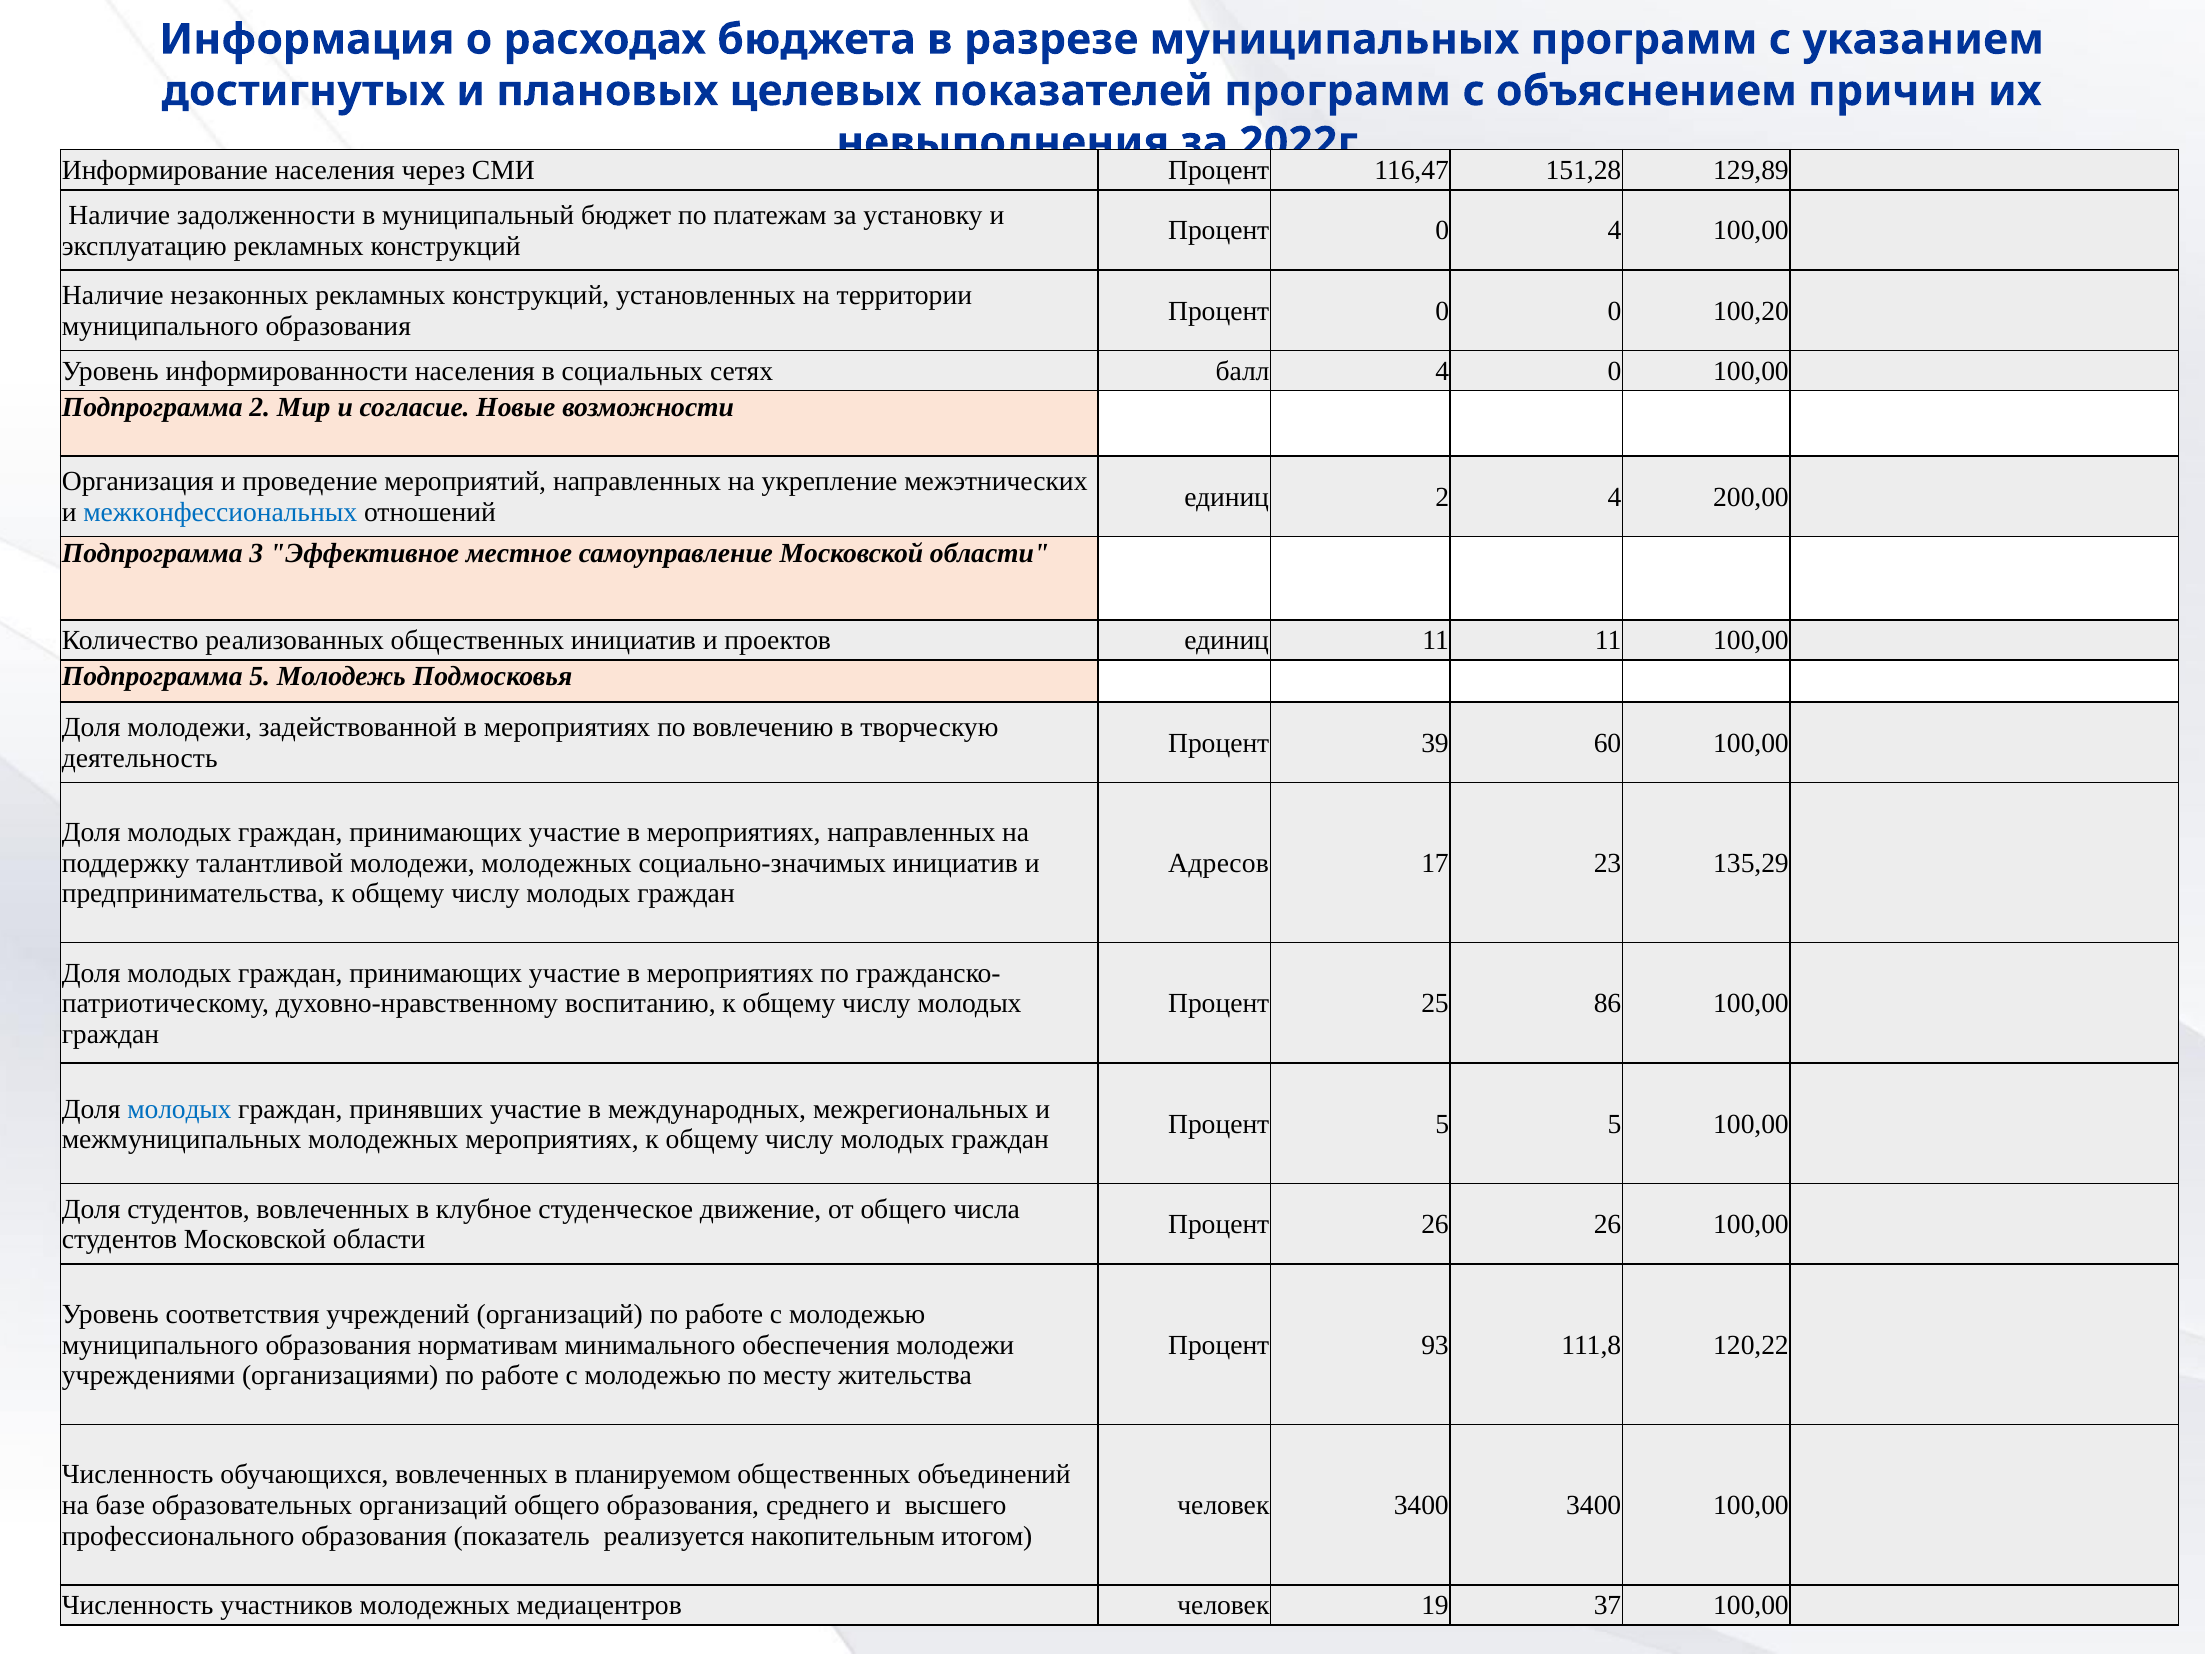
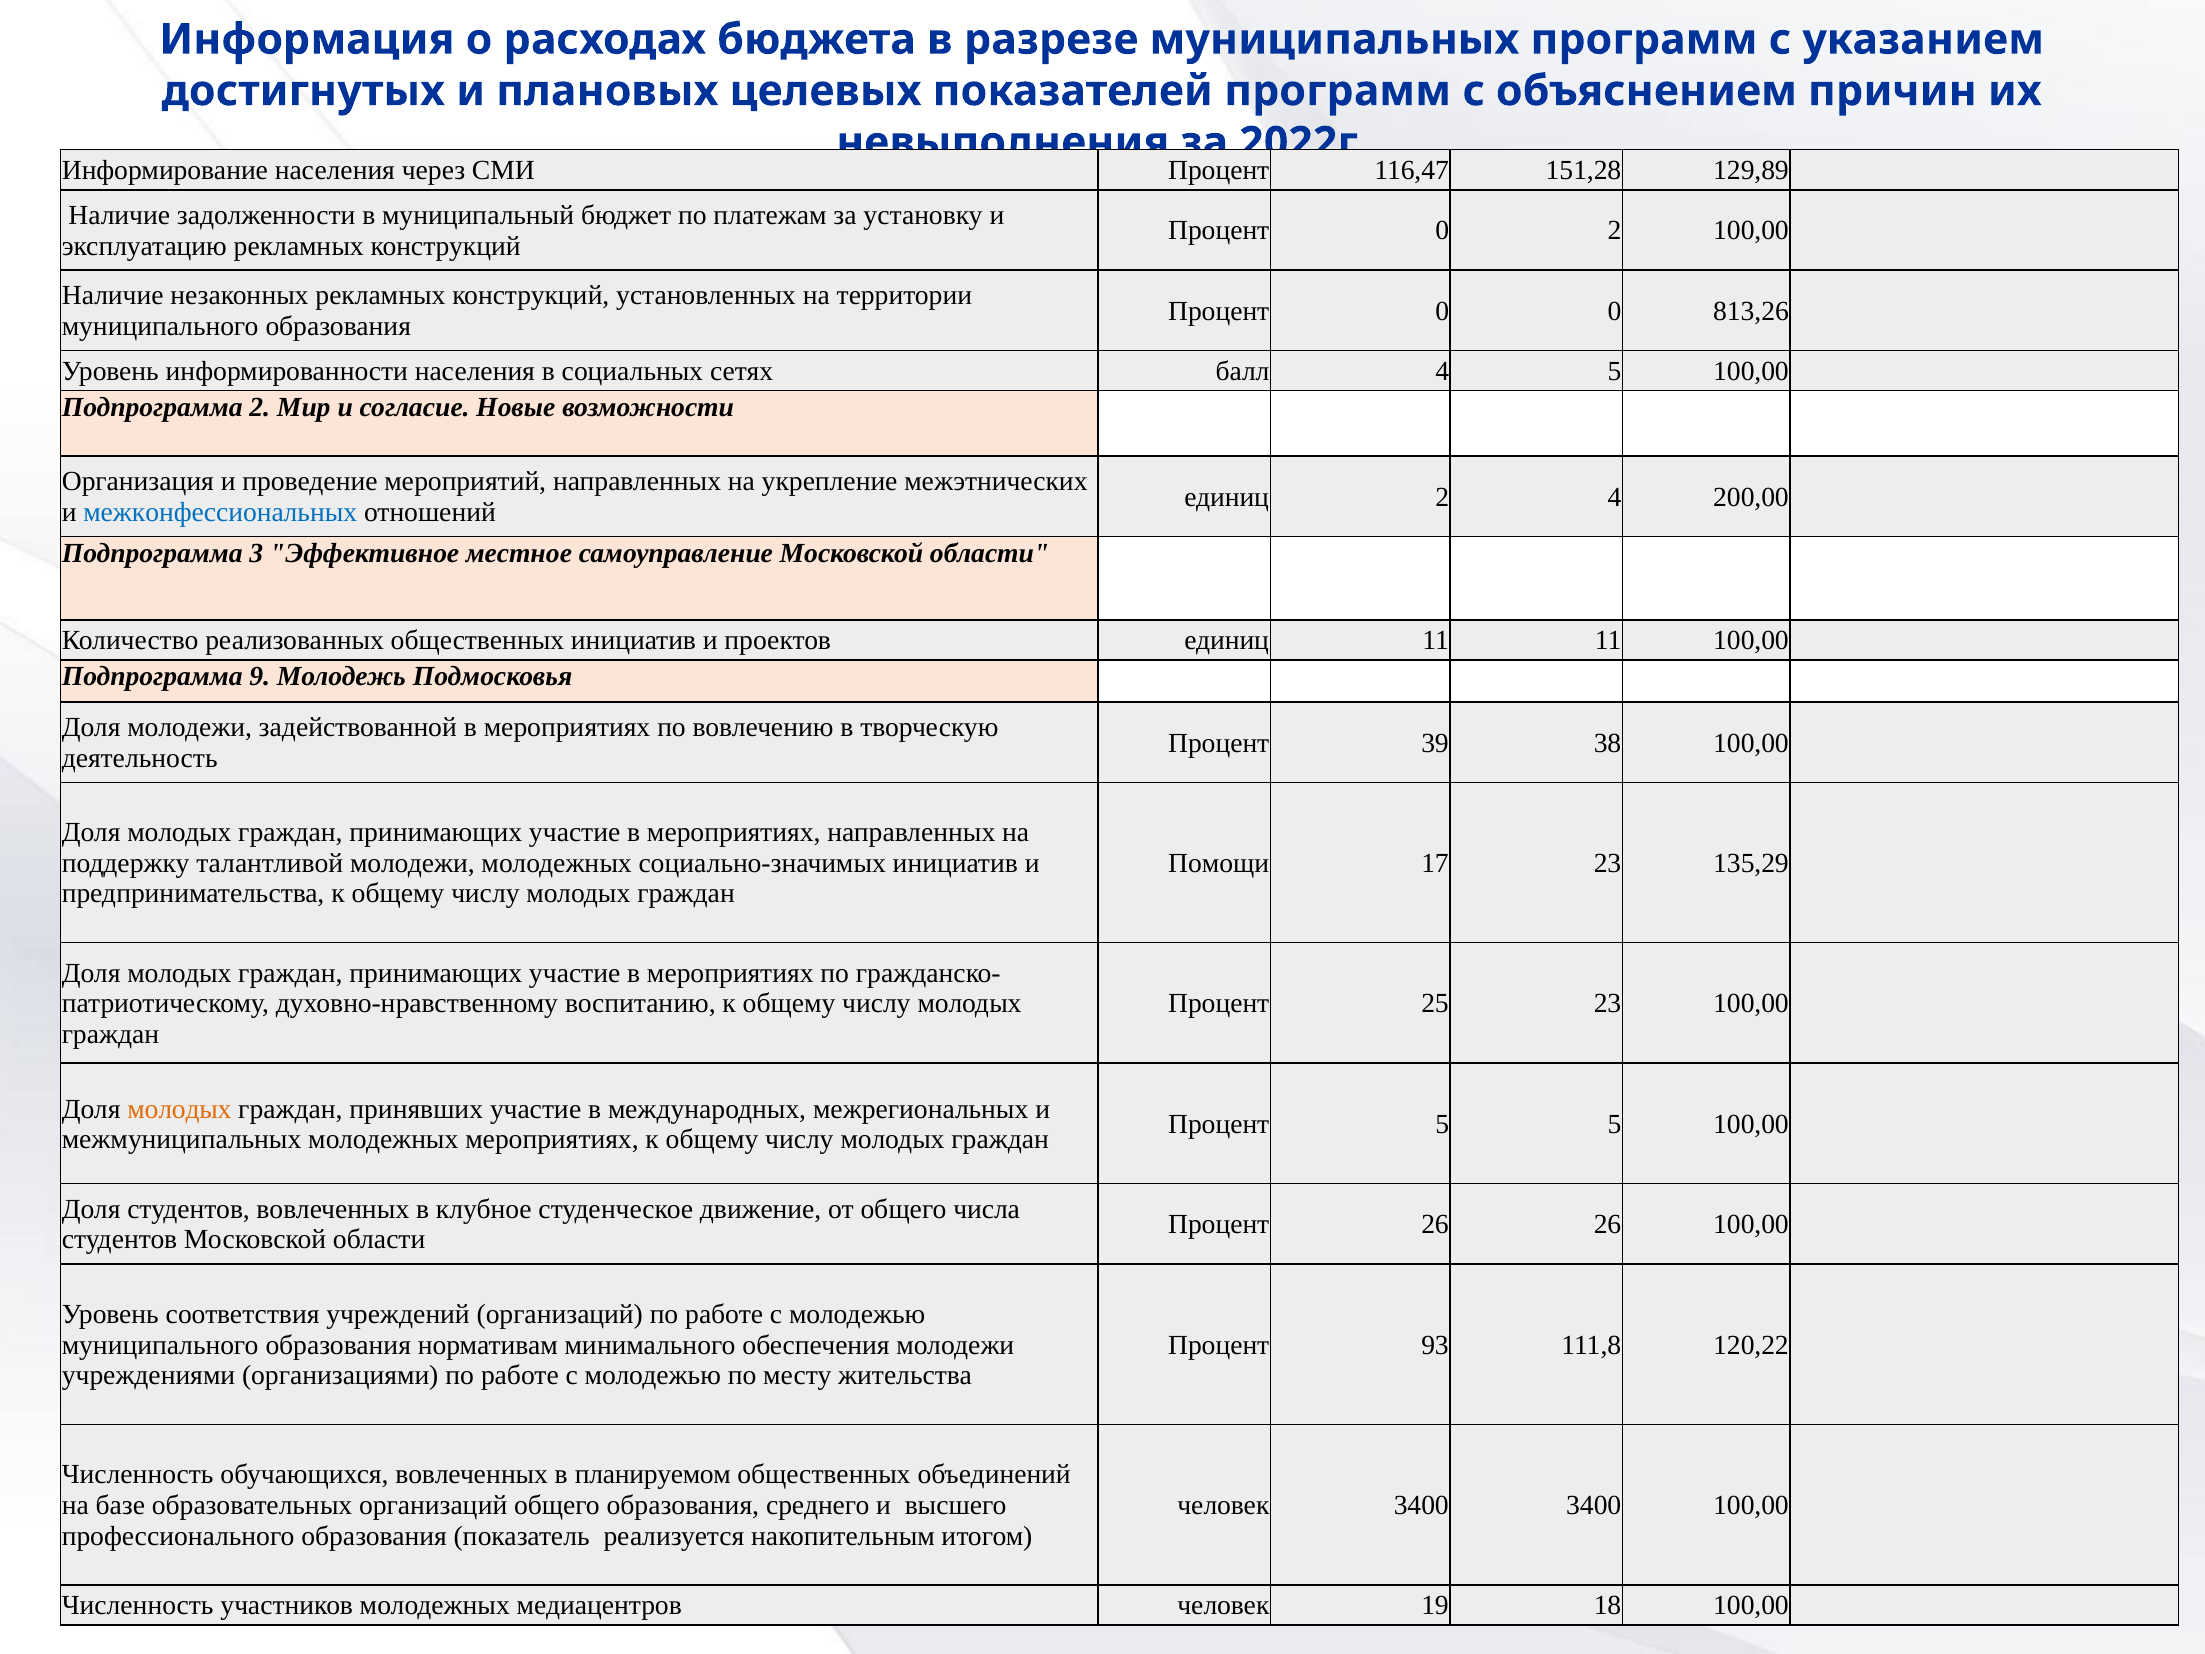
0 4: 4 -> 2 (1615, 231)
100,20: 100,20 -> 813,26 (1751, 311)
4 0: 0 -> 5 (1615, 371)
Подпрограмма 5: 5 -> 9 (260, 677)
60: 60 -> 38 (1608, 743)
Адресов: Адресов -> Помощи (1219, 863)
25 86: 86 -> 23 (1608, 1004)
молодых colour: blue -> orange (179, 1109)
37: 37 -> 18 (1608, 1606)
